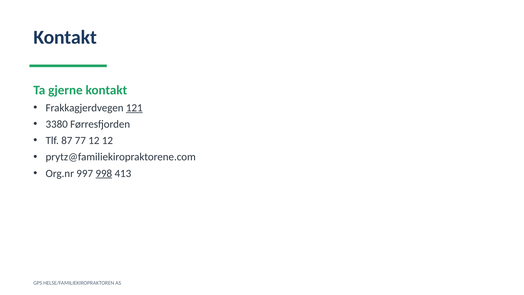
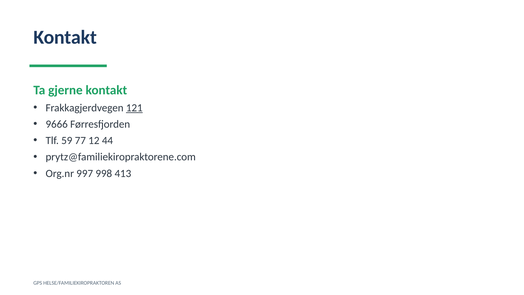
3380: 3380 -> 9666 (57, 124)
87: 87 -> 59 (67, 141)
12 12: 12 -> 44 (107, 141)
998 underline: present -> none (104, 173)
